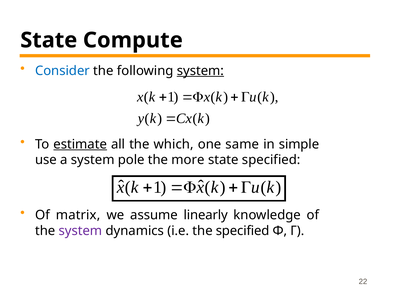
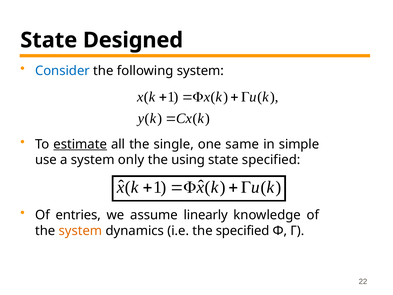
Compute: Compute -> Designed (133, 40)
system underline: present -> none (200, 71)
which: which -> single (174, 144)
pole: pole -> only (131, 160)
more: more -> using (188, 160)
matrix: matrix -> entries (78, 215)
system colour: purple -> orange (80, 231)
